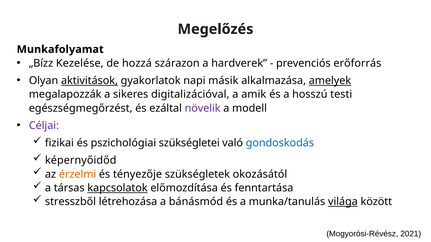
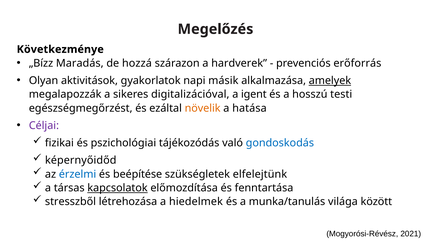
Munkafolyamat: Munkafolyamat -> Következménye (60, 49)
Kezelése: Kezelése -> Maradás (80, 63)
aktivitások underline: present -> none (89, 81)
amik: amik -> igent (254, 95)
növelik colour: purple -> orange (203, 108)
modell: modell -> hatása (249, 108)
szükségletei: szükségletei -> tájékozódás (189, 143)
érzelmi colour: orange -> blue (78, 174)
tényezője: tényezője -> beépítése (138, 174)
okozásától: okozásától -> elfelejtünk (260, 174)
bánásmód: bánásmód -> hiedelmek (196, 202)
világa underline: present -> none (343, 202)
